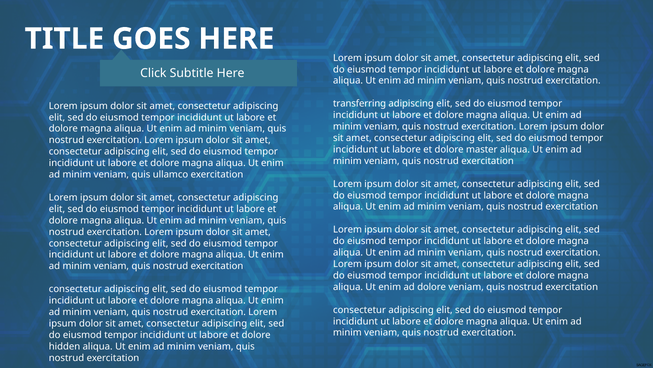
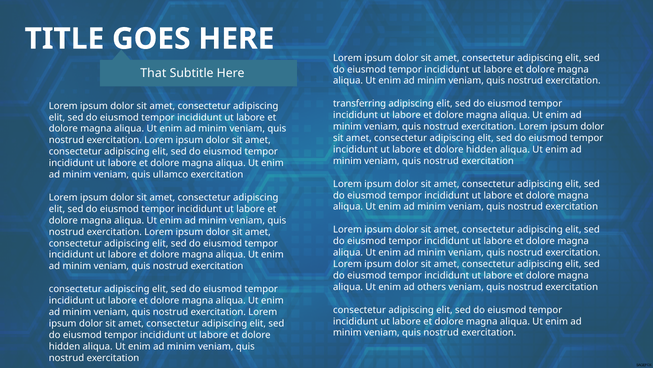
Click: Click -> That (153, 73)
master: master -> hidden (482, 149)
ad dolore: dolore -> others (432, 286)
